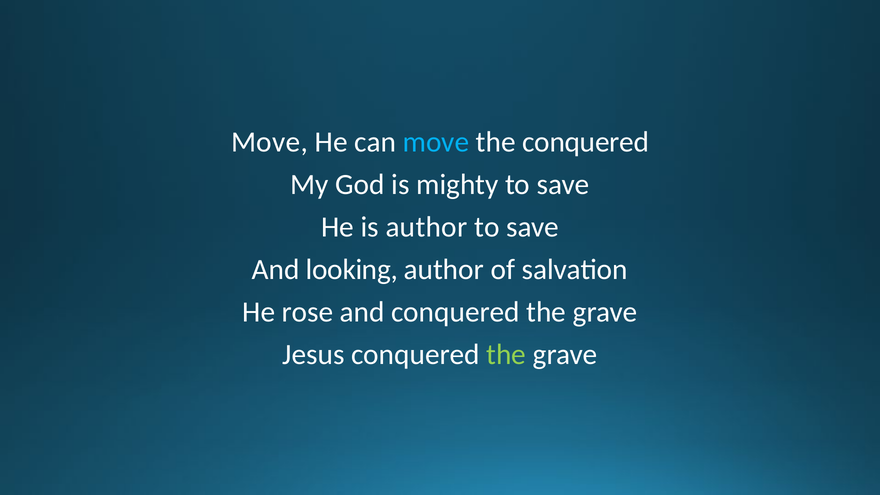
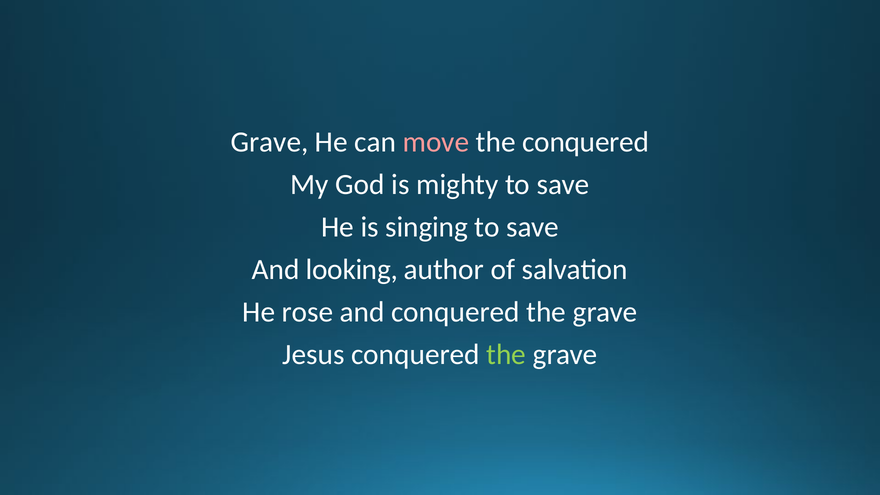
Move: Move -> Grave (270, 142)
move colour: light blue -> pink (436, 142)
is author: author -> singing (427, 227)
